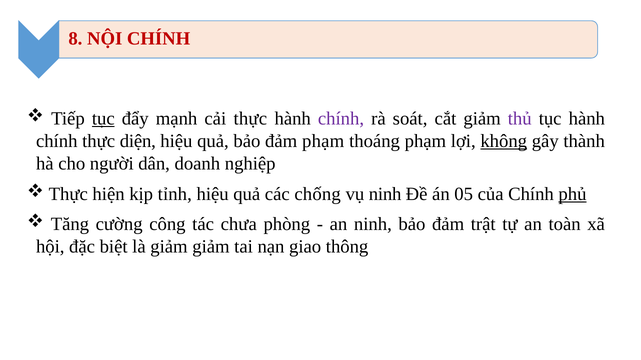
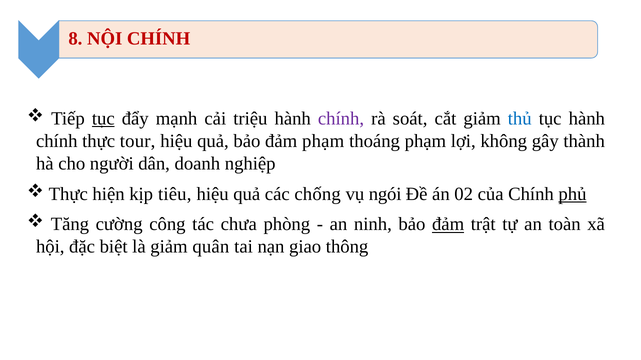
cải thực: thực -> triệu (250, 119)
thủ colour: purple -> blue (520, 119)
diện: diện -> tour (138, 141)
không underline: present -> none (504, 141)
tỉnh: tỉnh -> tiêu (175, 194)
vụ ninh: ninh -> ngói (385, 194)
05: 05 -> 02 (464, 194)
đảm underline: none -> present (448, 225)
giảm giảm: giảm -> quân (211, 247)
